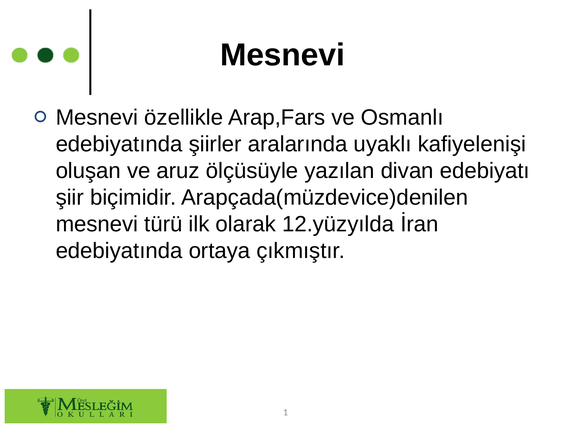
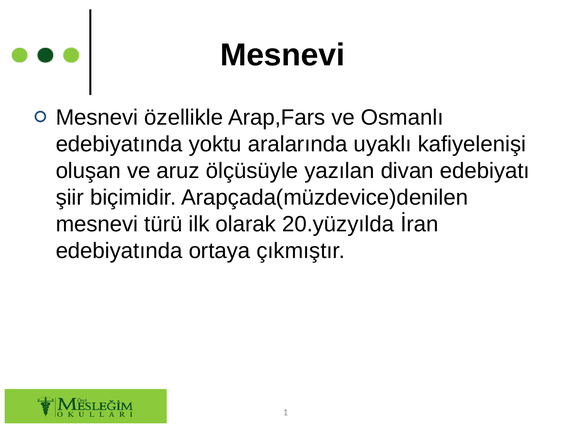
şiirler: şiirler -> yoktu (215, 144)
12.yüzyılda: 12.yüzyılda -> 20.yüzyılda (338, 224)
